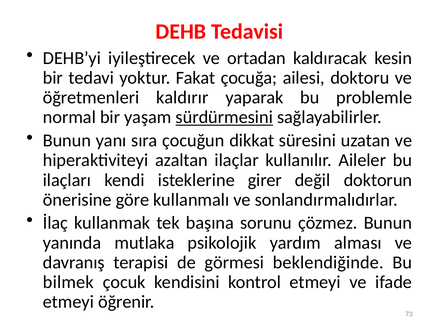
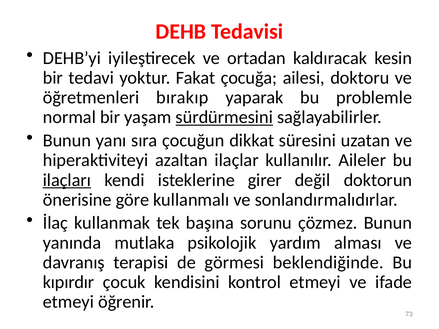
kaldırır: kaldırır -> bırakıp (182, 98)
ilaçları underline: none -> present (67, 180)
bilmek: bilmek -> kıpırdır (69, 282)
